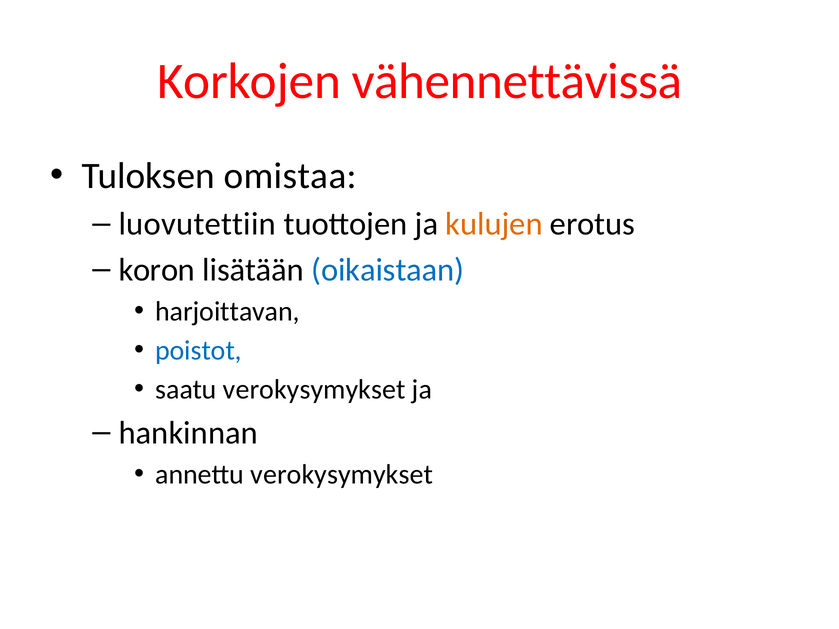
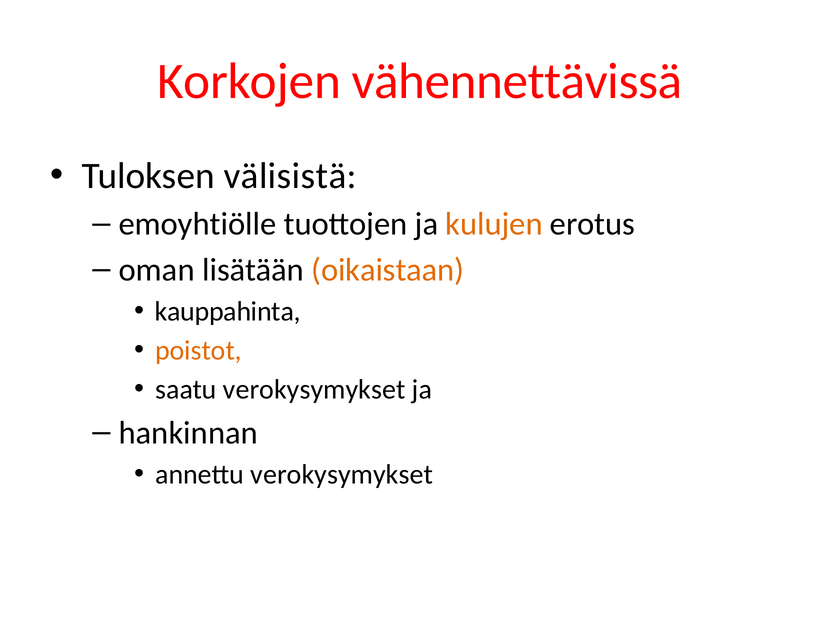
omistaa: omistaa -> välisistä (290, 176)
luovutettiin: luovutettiin -> emoyhtiölle (197, 224)
koron: koron -> oman (157, 270)
oikaistaan colour: blue -> orange (388, 270)
harjoittavan: harjoittavan -> kauppahinta (228, 312)
poistot colour: blue -> orange (198, 351)
